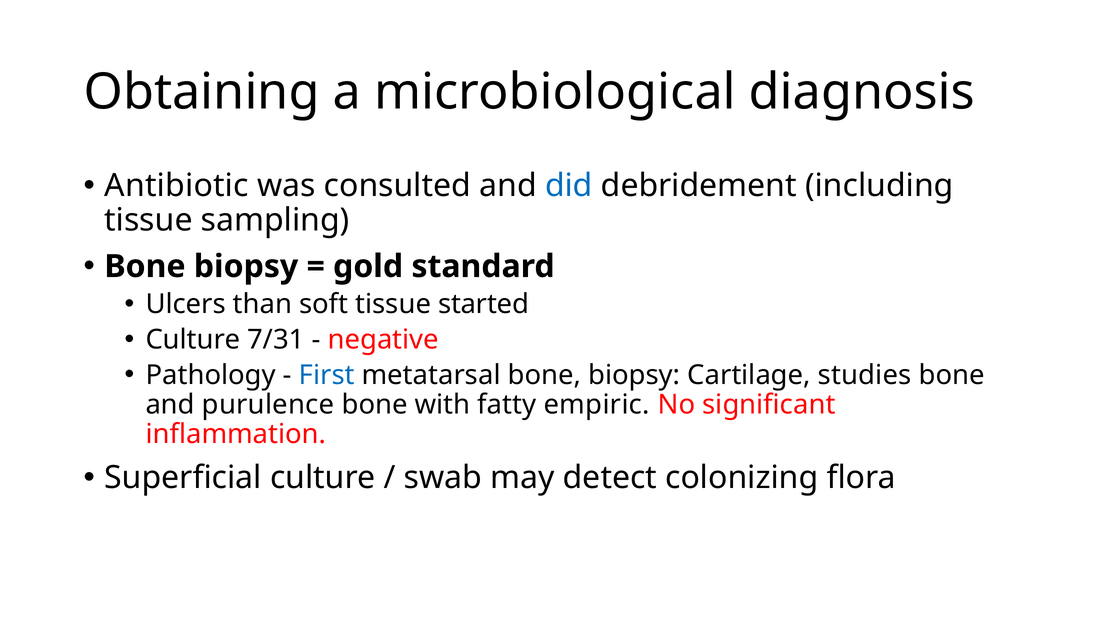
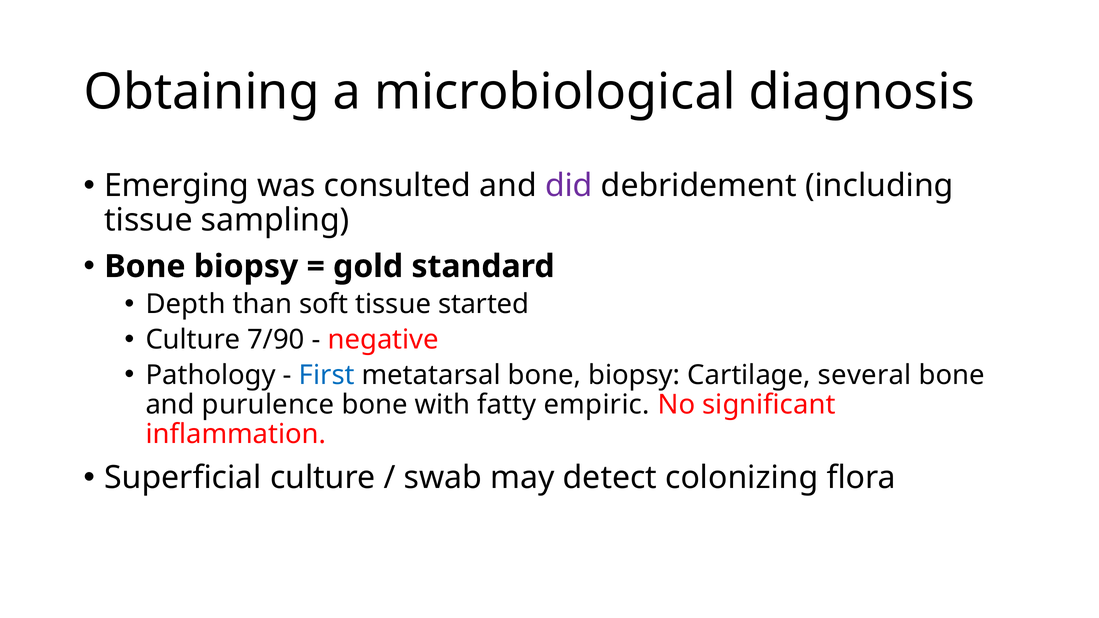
Antibiotic: Antibiotic -> Emerging (177, 186)
did colour: blue -> purple (569, 186)
Ulcers: Ulcers -> Depth (186, 304)
7/31: 7/31 -> 7/90 (276, 340)
studies: studies -> several (865, 375)
